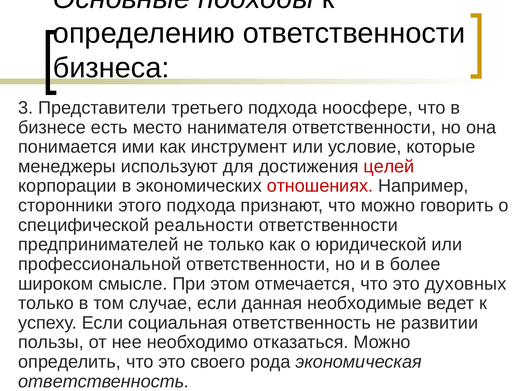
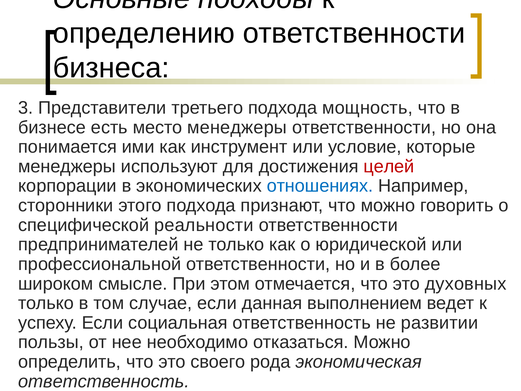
ноосфере: ноосфере -> мощность (367, 108)
место нанимателя: нанимателя -> менеджеры (237, 127)
отношениях colour: red -> blue (320, 186)
необходимые: необходимые -> выполнением (365, 303)
